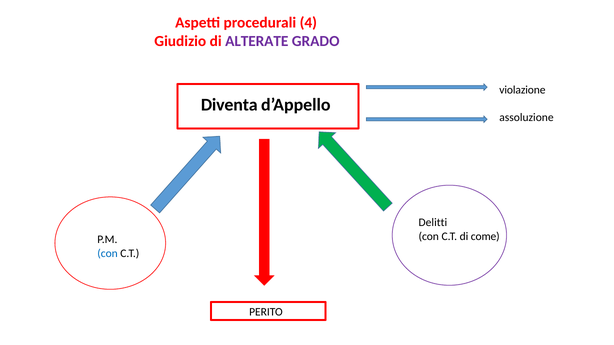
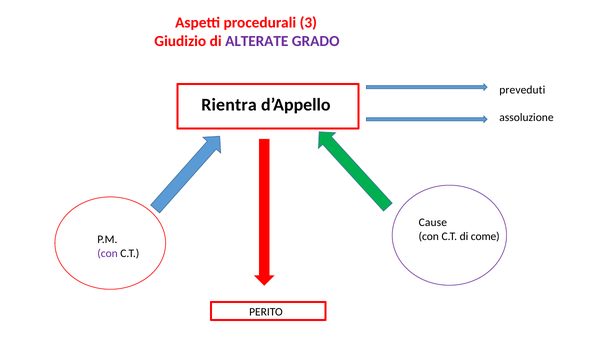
4: 4 -> 3 (308, 23)
violazione: violazione -> preveduti (522, 90)
Diventa: Diventa -> Rientra (229, 105)
Delitti: Delitti -> Cause (433, 223)
con colour: blue -> purple (108, 254)
